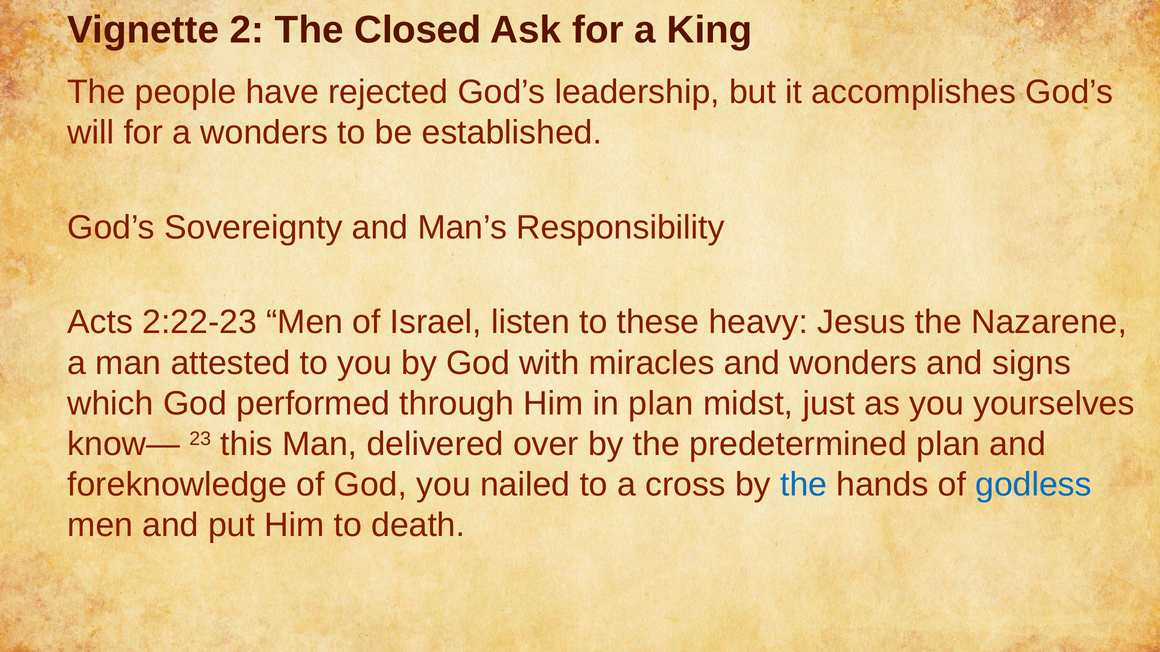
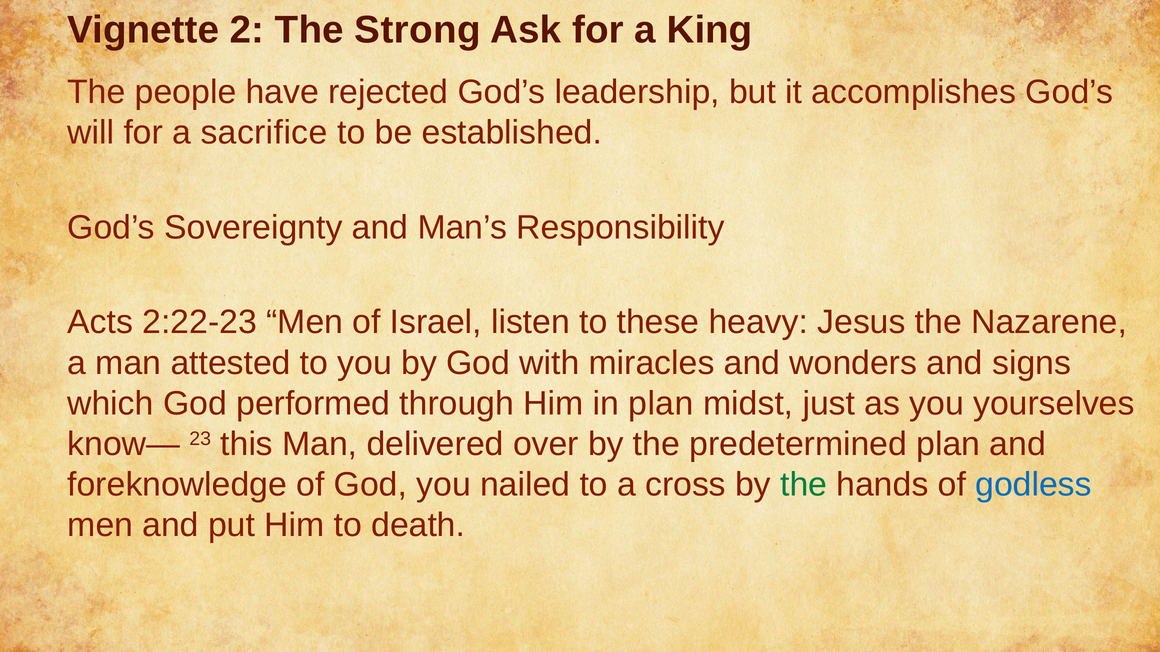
Closed: Closed -> Strong (418, 30)
a wonders: wonders -> sacrifice (264, 133)
the colour: blue -> green (804, 485)
